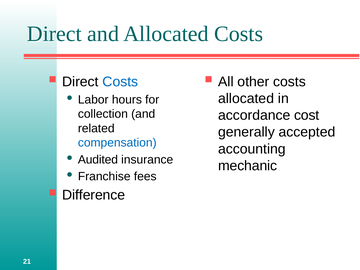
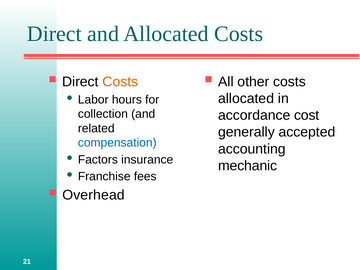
Costs colour: blue -> orange (120, 82)
Audited: Audited -> Factors (98, 160)
Difference: Difference -> Overhead (94, 195)
